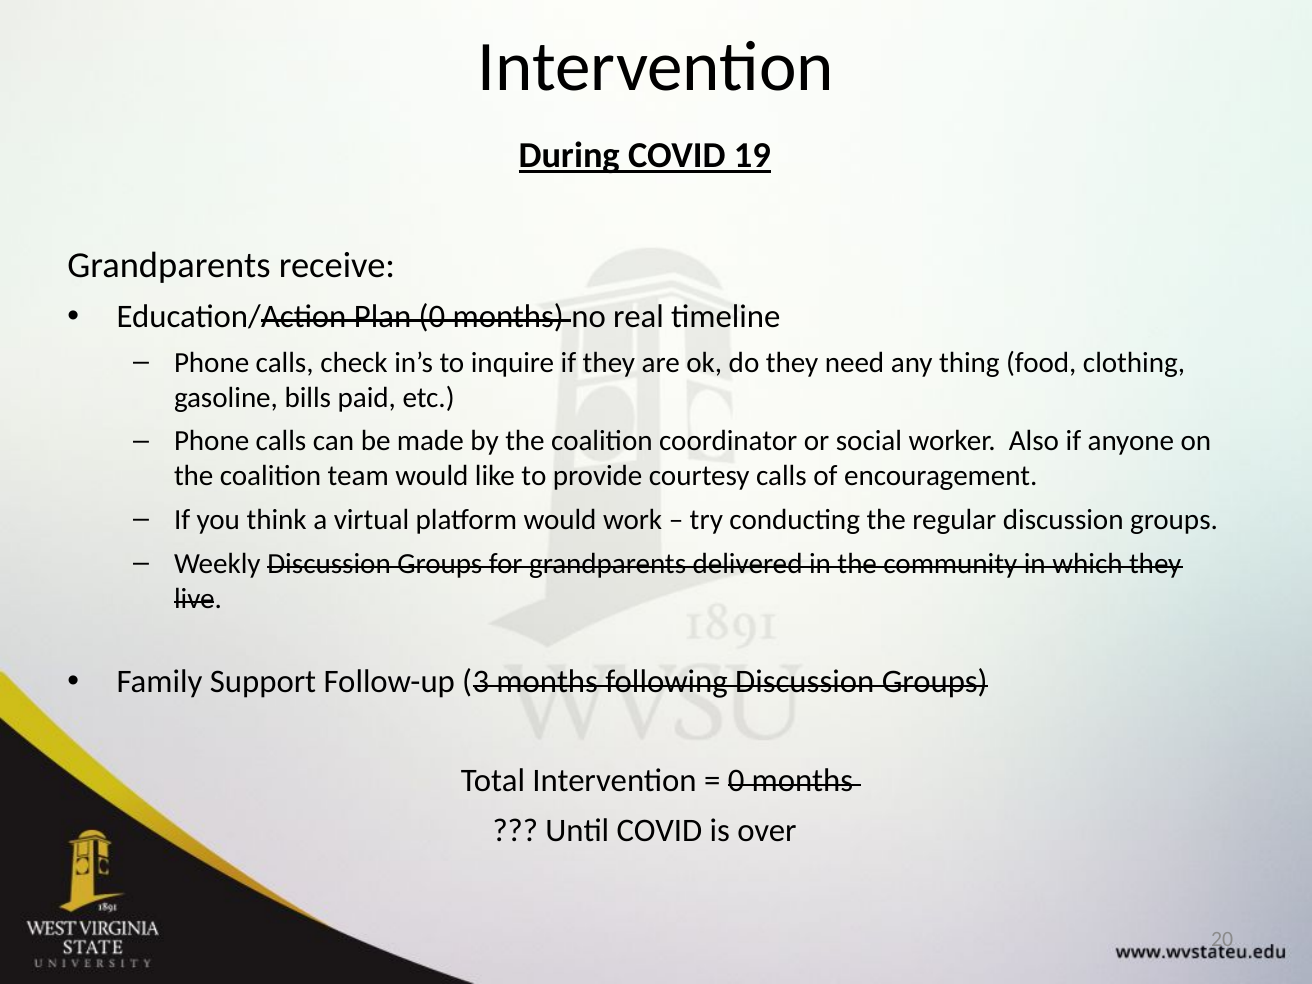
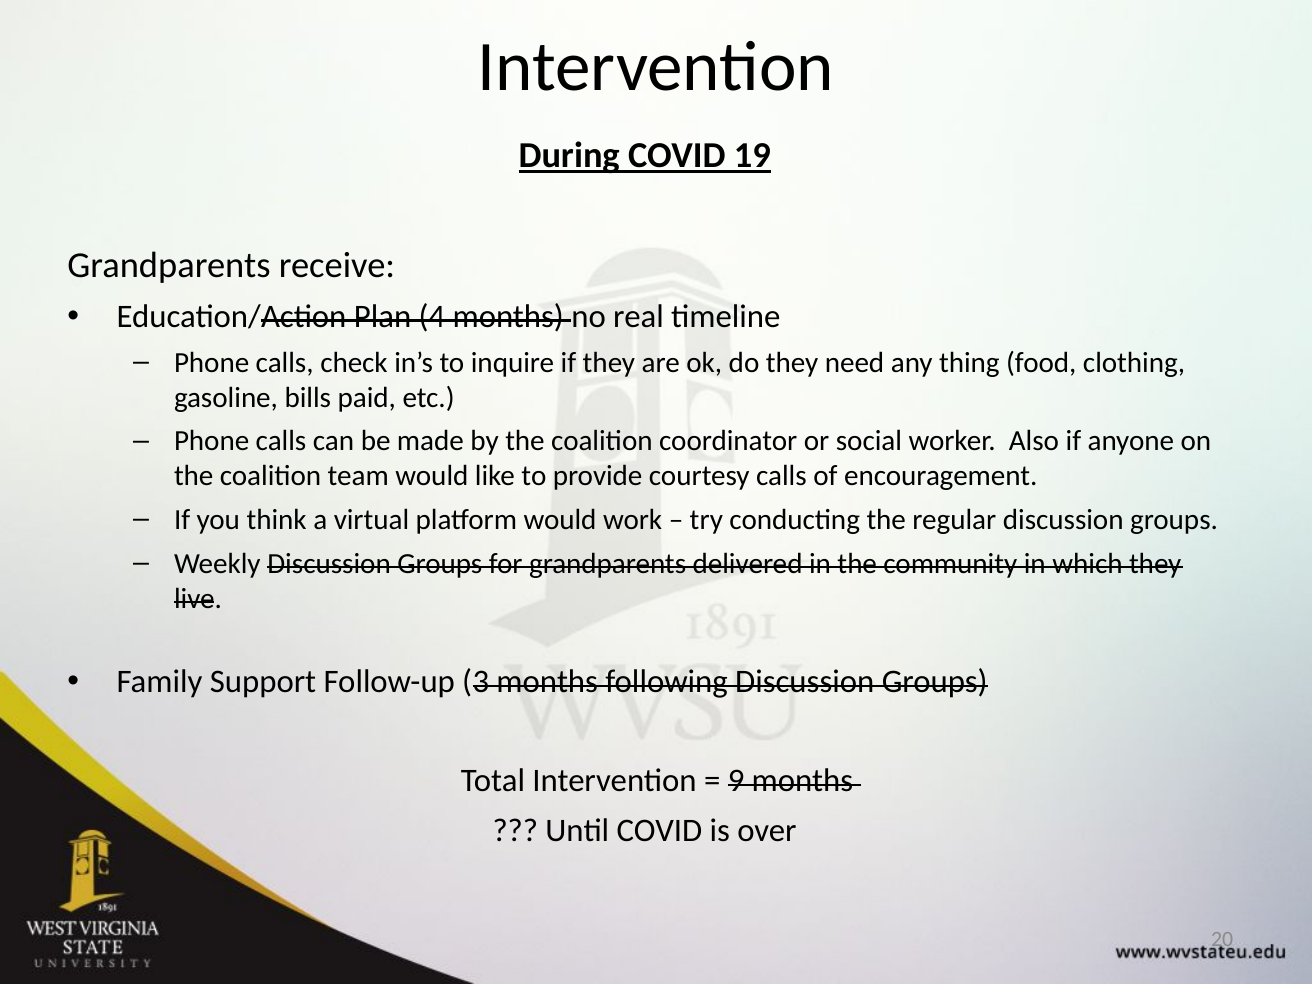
Plan 0: 0 -> 4 (432, 317)
0: 0 -> 9 (736, 781)
